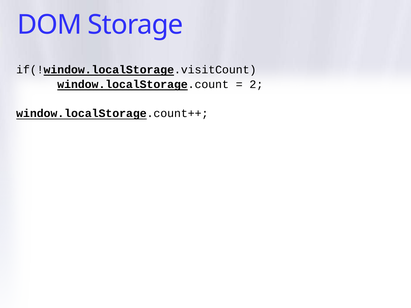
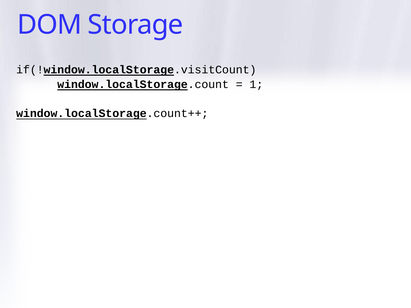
2: 2 -> 1 (256, 84)
